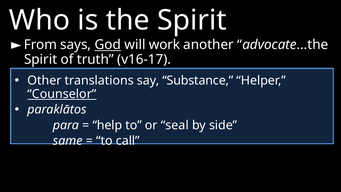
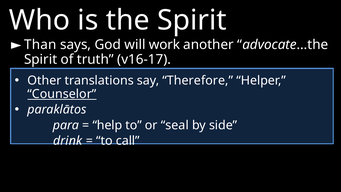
From: From -> Than (40, 45)
God underline: present -> none (108, 45)
Substance: Substance -> Therefore (198, 80)
same: same -> drink (68, 141)
